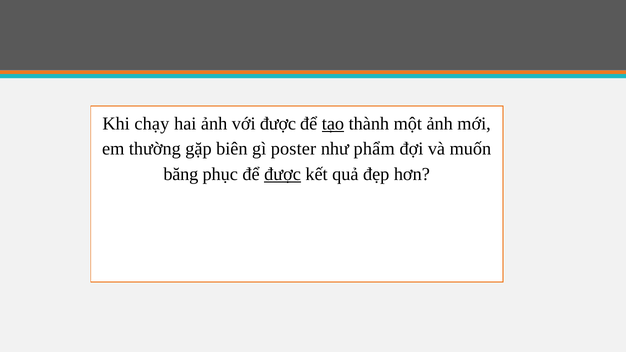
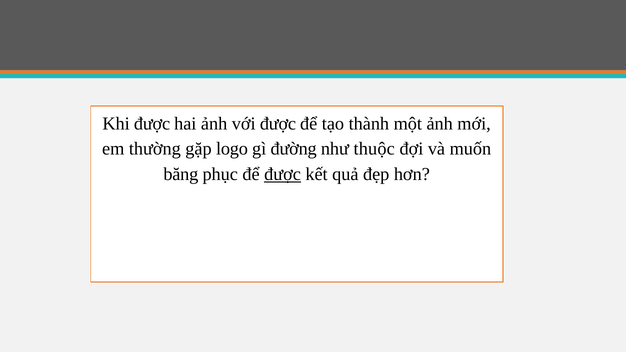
Khi chạy: chạy -> được (152, 124)
tạo underline: present -> none (333, 124)
biên: biên -> logo (232, 149)
poster: poster -> đường (294, 149)
phẩm: phẩm -> thuộc (374, 149)
